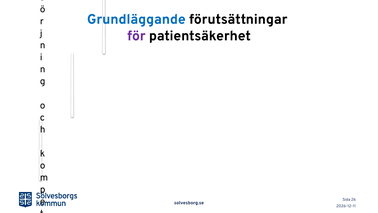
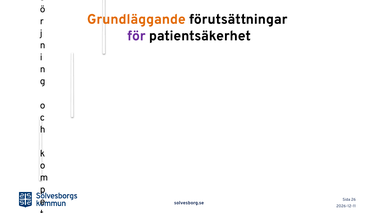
Grundläggande colour: blue -> orange (136, 19)
